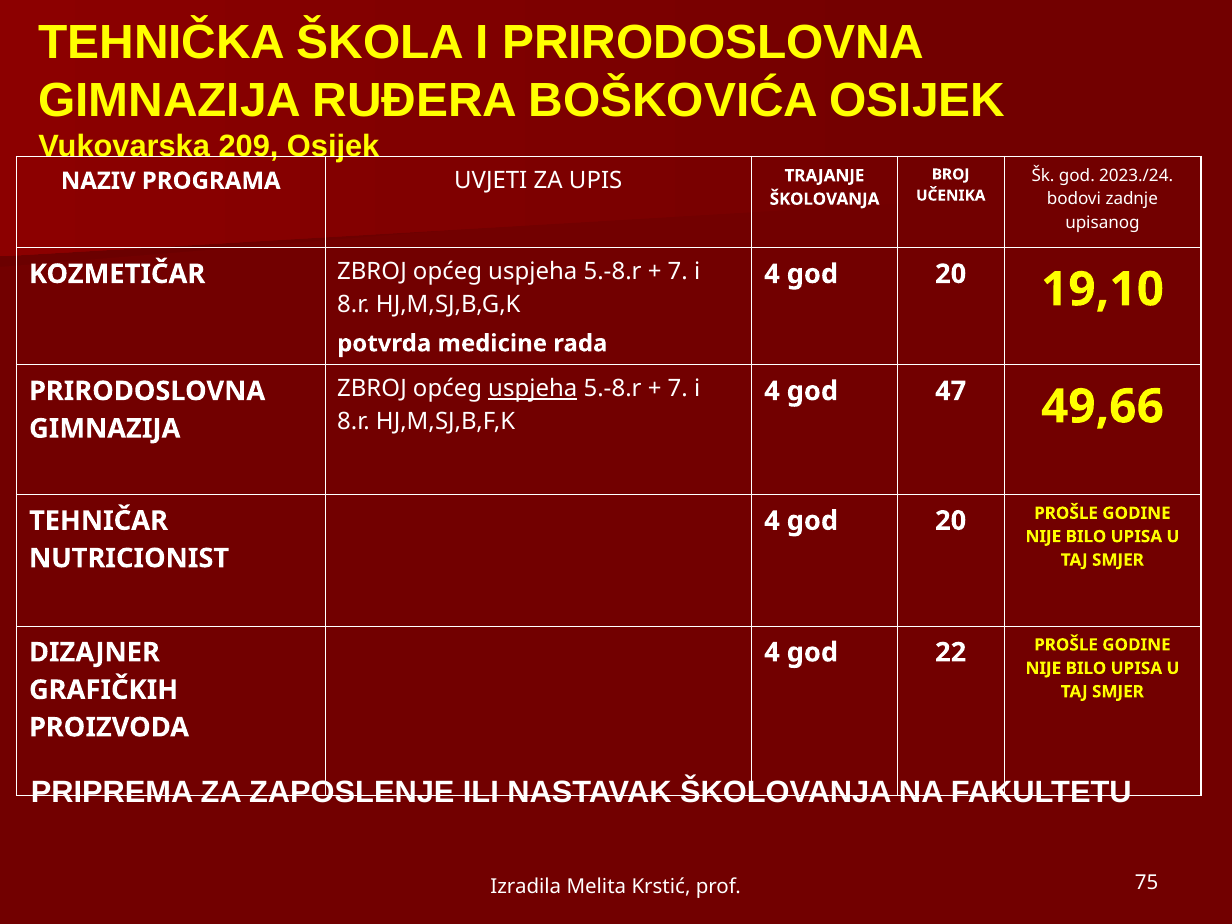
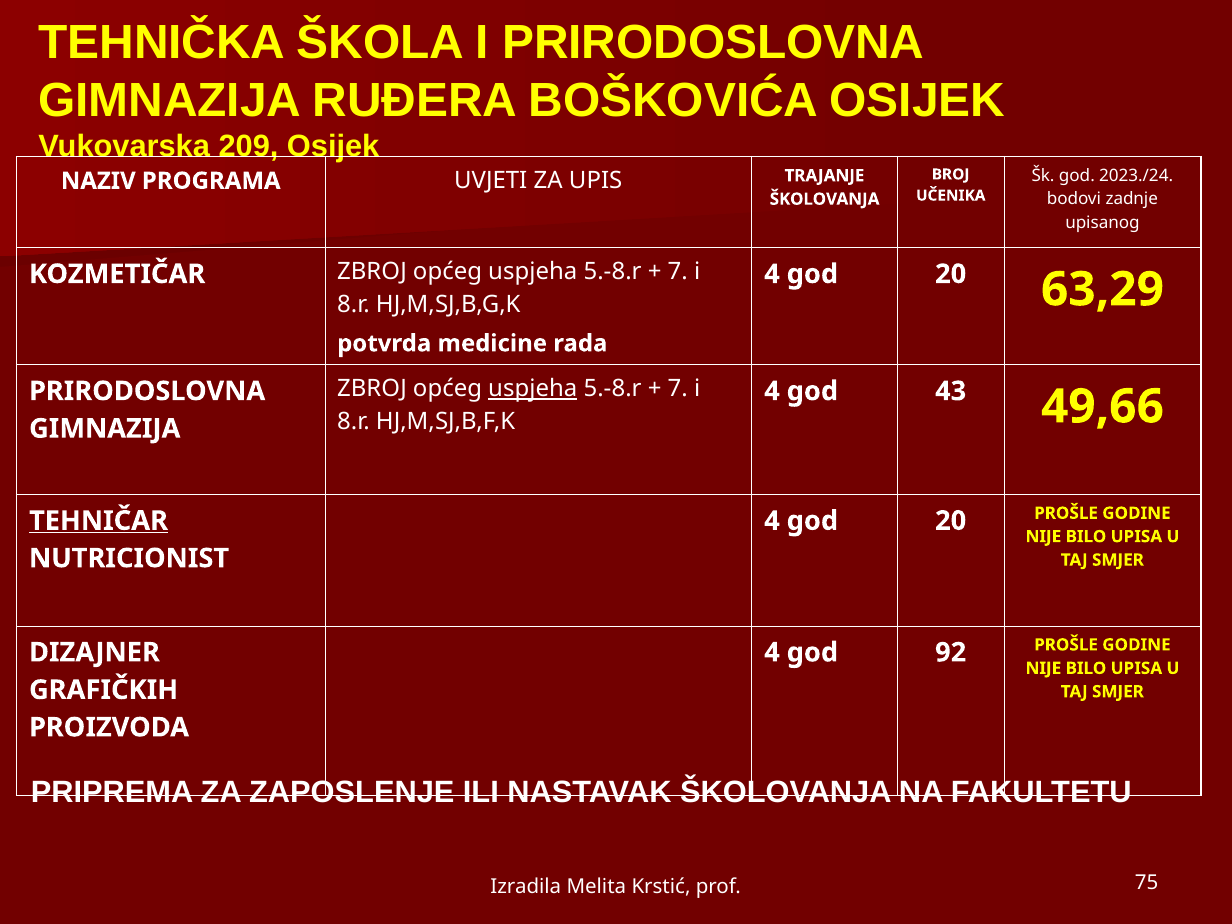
19,10: 19,10 -> 63,29 (1102, 290)
47: 47 -> 43 (951, 391)
TEHNIČAR underline: none -> present (99, 521)
22: 22 -> 92 (951, 652)
